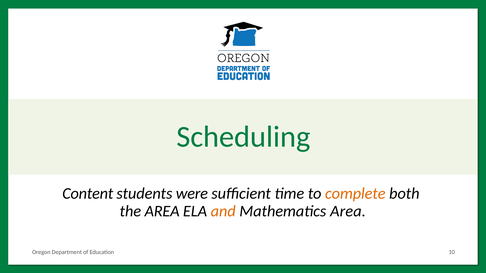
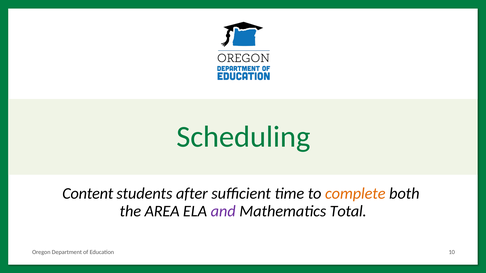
were: were -> after (192, 194)
and colour: orange -> purple (223, 211)
Mathematics Area: Area -> Total (348, 211)
